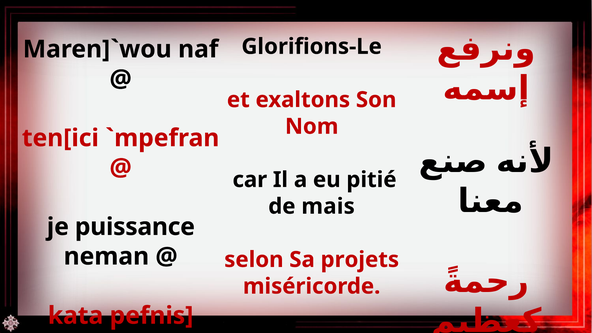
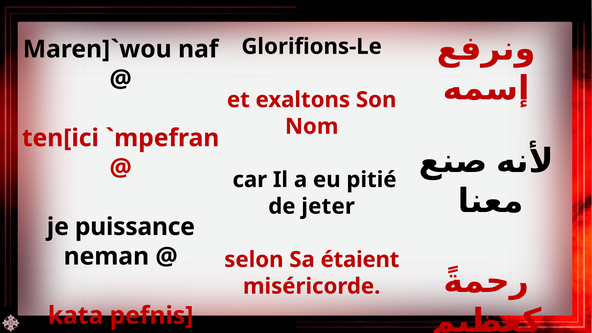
mais: mais -> jeter (328, 206)
projets: projets -> étaient (360, 260)
